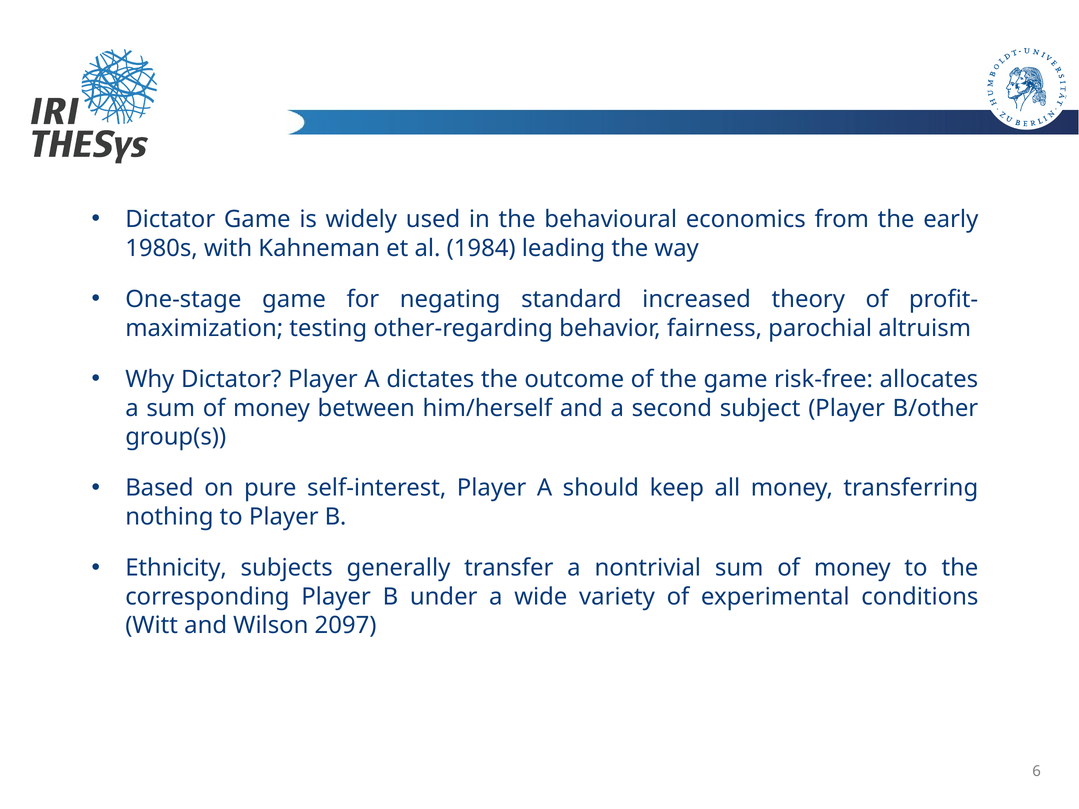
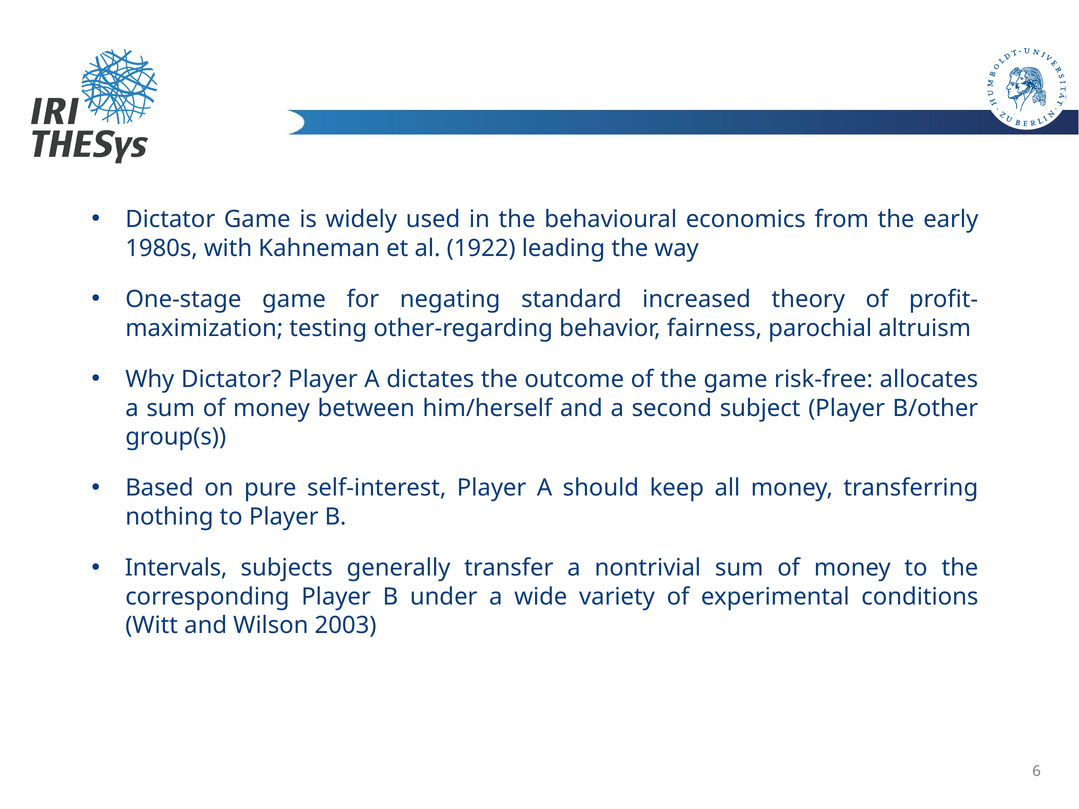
1984: 1984 -> 1922 (481, 248)
Ethnicity: Ethnicity -> Intervals (176, 568)
2097: 2097 -> 2003 (346, 626)
